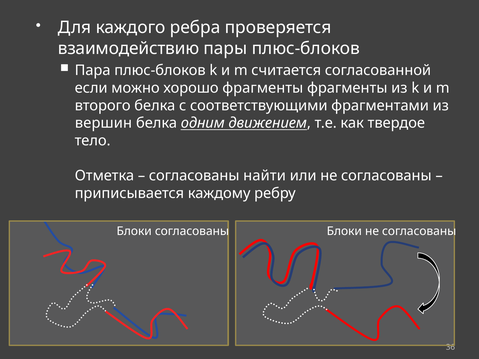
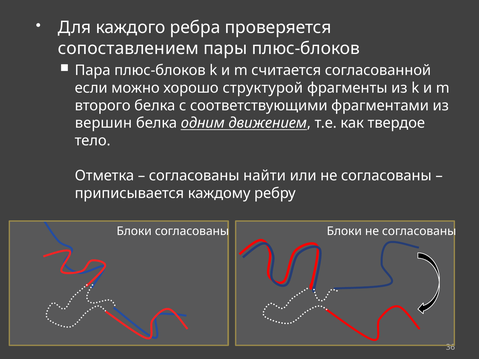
взаимодействию: взаимодействию -> сопоставлением (128, 48)
хорошо фрагменты: фрагменты -> структурой (263, 88)
